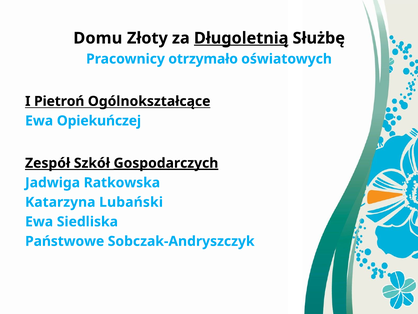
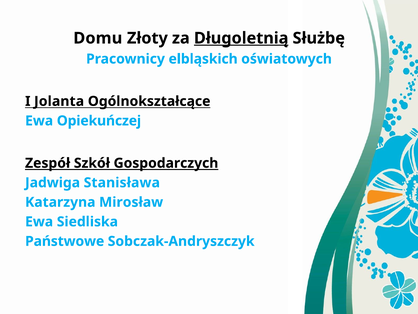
otrzymało: otrzymało -> elbląskich (203, 59)
Pietroń: Pietroń -> Jolanta (59, 101)
Gospodarczych underline: present -> none (166, 163)
Ratkowska: Ratkowska -> Stanisława (122, 182)
Lubański: Lubański -> Mirosław (131, 202)
